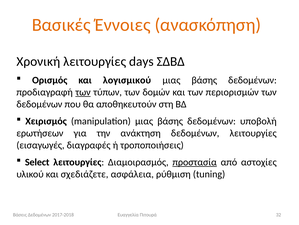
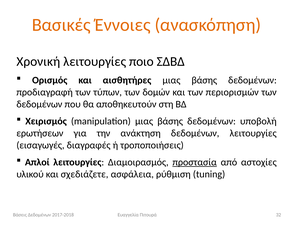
days: days -> ποιο (141, 61)
λογισμικού: λογισμικού -> αισθητήρες (127, 80)
των underline: present -> none (83, 92)
Select: Select -> Απλοί (37, 162)
